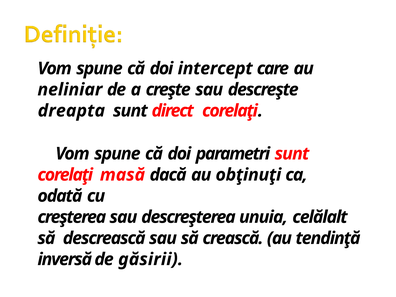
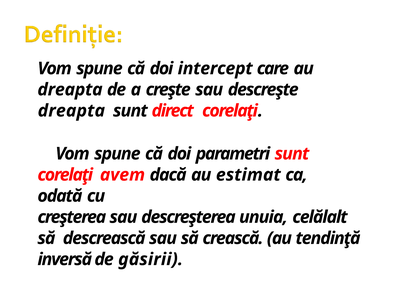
neliniar: neliniar -> dreapta (70, 90)
masă: masă -> avem (122, 175)
obţinuţi: obţinuţi -> estimat (248, 175)
